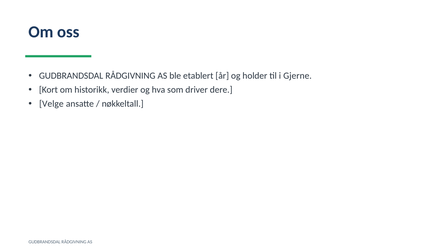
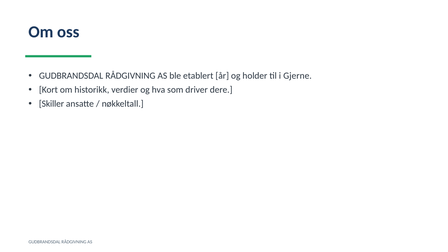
Velge: Velge -> Skiller (51, 104)
